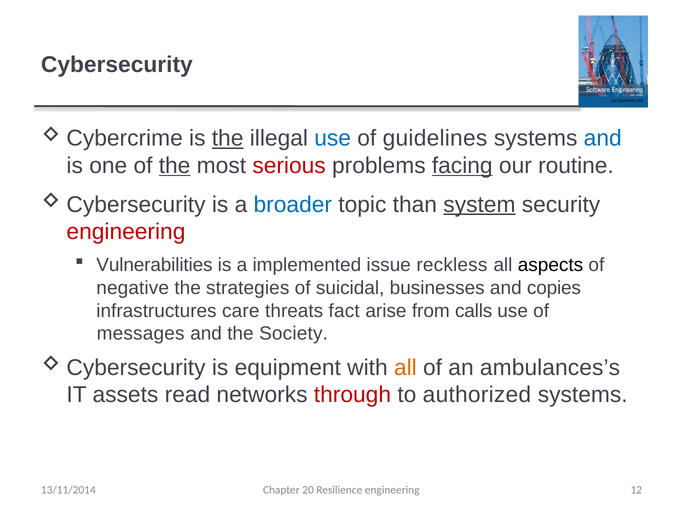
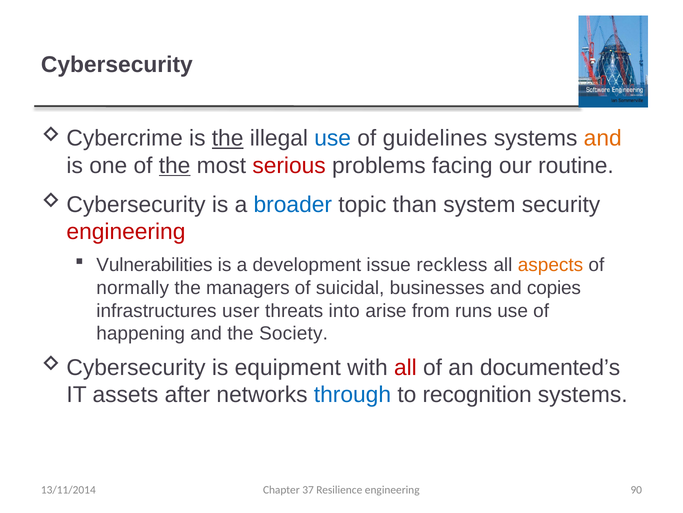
and colour: blue -> orange (603, 138)
facing underline: present -> none (462, 165)
system underline: present -> none (479, 204)
implemented: implemented -> development (307, 265)
aspects colour: black -> orange (550, 265)
negative: negative -> normally (133, 288)
strategies: strategies -> managers (248, 288)
care: care -> user (241, 310)
fact: fact -> into (344, 310)
calls: calls -> runs (474, 310)
messages: messages -> happening (141, 333)
all colour: orange -> red (405, 367)
ambulances’s: ambulances’s -> documented’s (550, 367)
read: read -> after (187, 394)
through colour: red -> blue (352, 394)
authorized: authorized -> recognition (477, 394)
20: 20 -> 37 (308, 489)
12: 12 -> 90 (636, 489)
